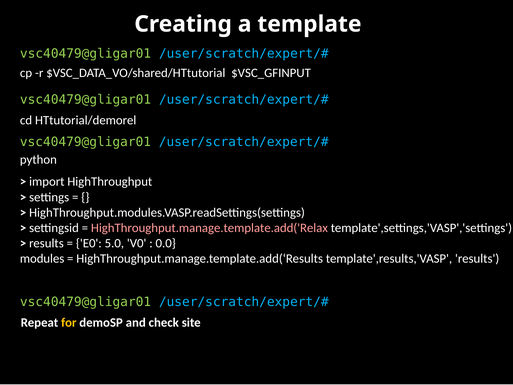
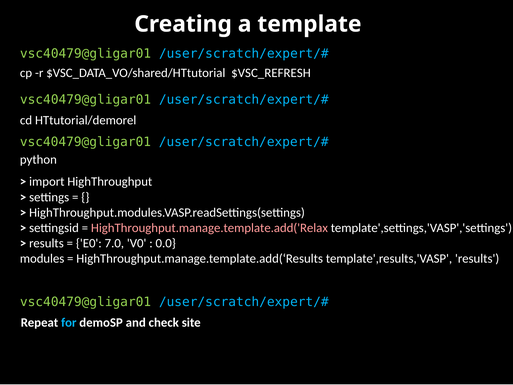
$VSC_GFINPUT: $VSC_GFINPUT -> $VSC_REFRESH (271, 73)
5.0: 5.0 -> 7.0 (114, 243)
for colour: yellow -> light blue (69, 322)
